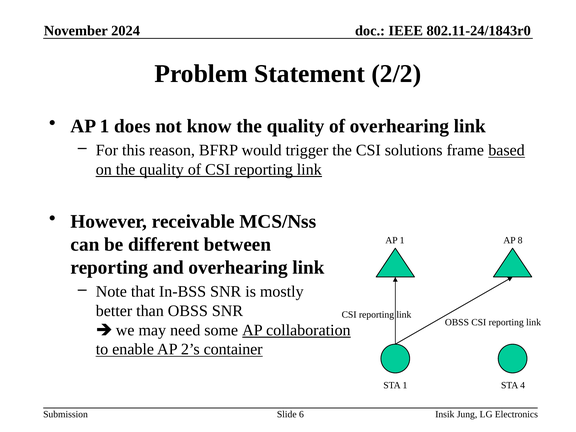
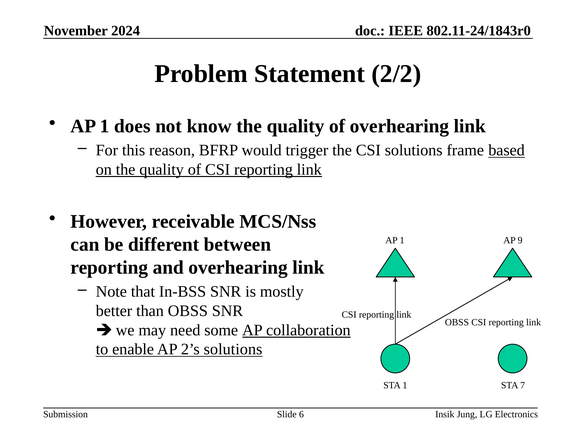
8: 8 -> 9 (520, 240)
2’s container: container -> solutions (233, 349)
4: 4 -> 7 (523, 385)
